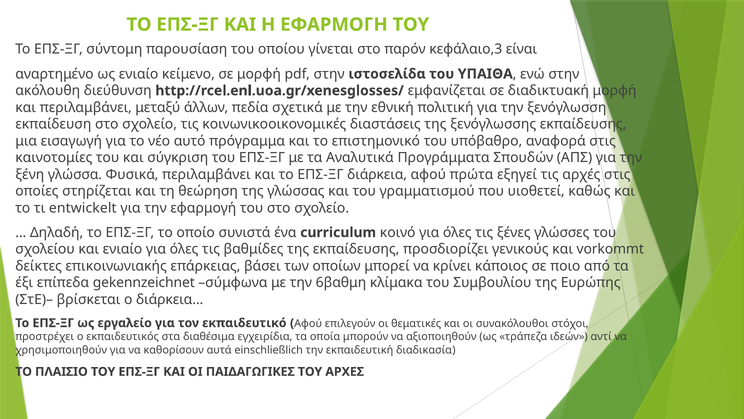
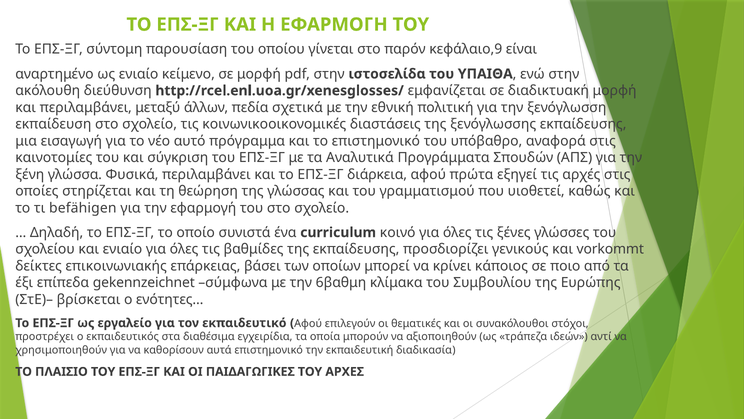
κεφάλαιο,3: κεφάλαιο,3 -> κεφάλαιο,9 (466, 49)
entwickelt: entwickelt -> befähigen (83, 208)
διάρκεια…: διάρκεια… -> ενότητες… (170, 299)
αυτά einschließlich: einschließlich -> επιστημονικό (269, 350)
